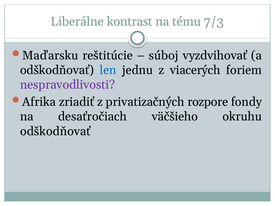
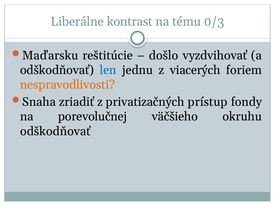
7/3: 7/3 -> 0/3 (214, 22)
súboj: súboj -> došlo (164, 55)
nespravodlivosti colour: purple -> orange (67, 85)
Afrika: Afrika -> Snaha (39, 102)
rozpore: rozpore -> prístup (208, 102)
desaťročiach: desaťročiach -> porevolučnej (93, 117)
